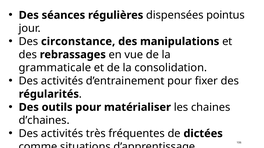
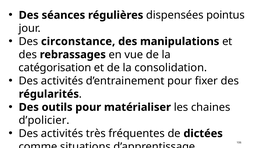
grammaticale: grammaticale -> catégorisation (55, 68)
d’chaines: d’chaines -> d’policier (44, 121)
